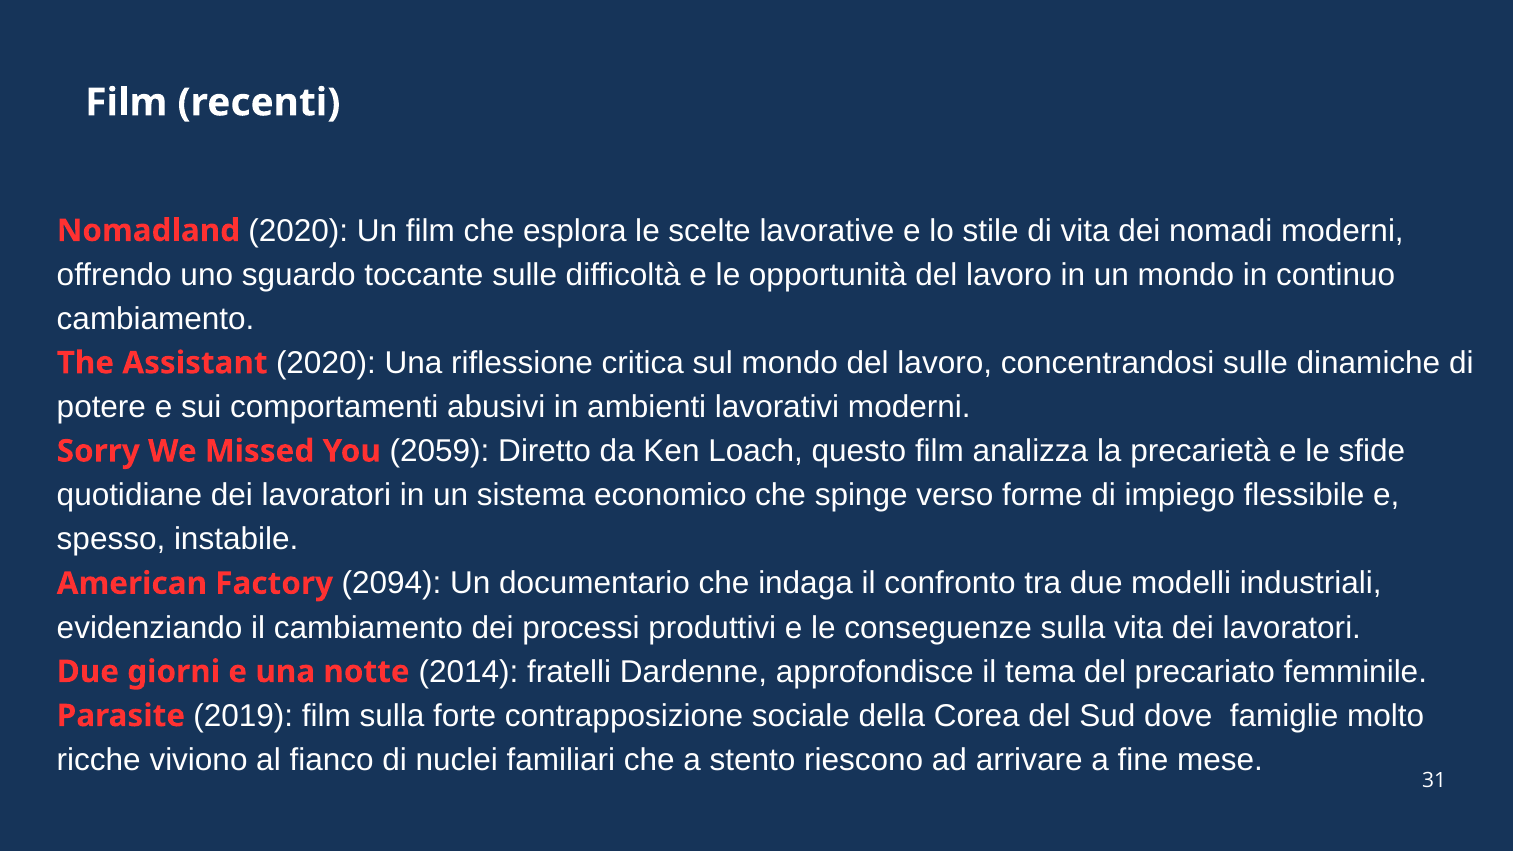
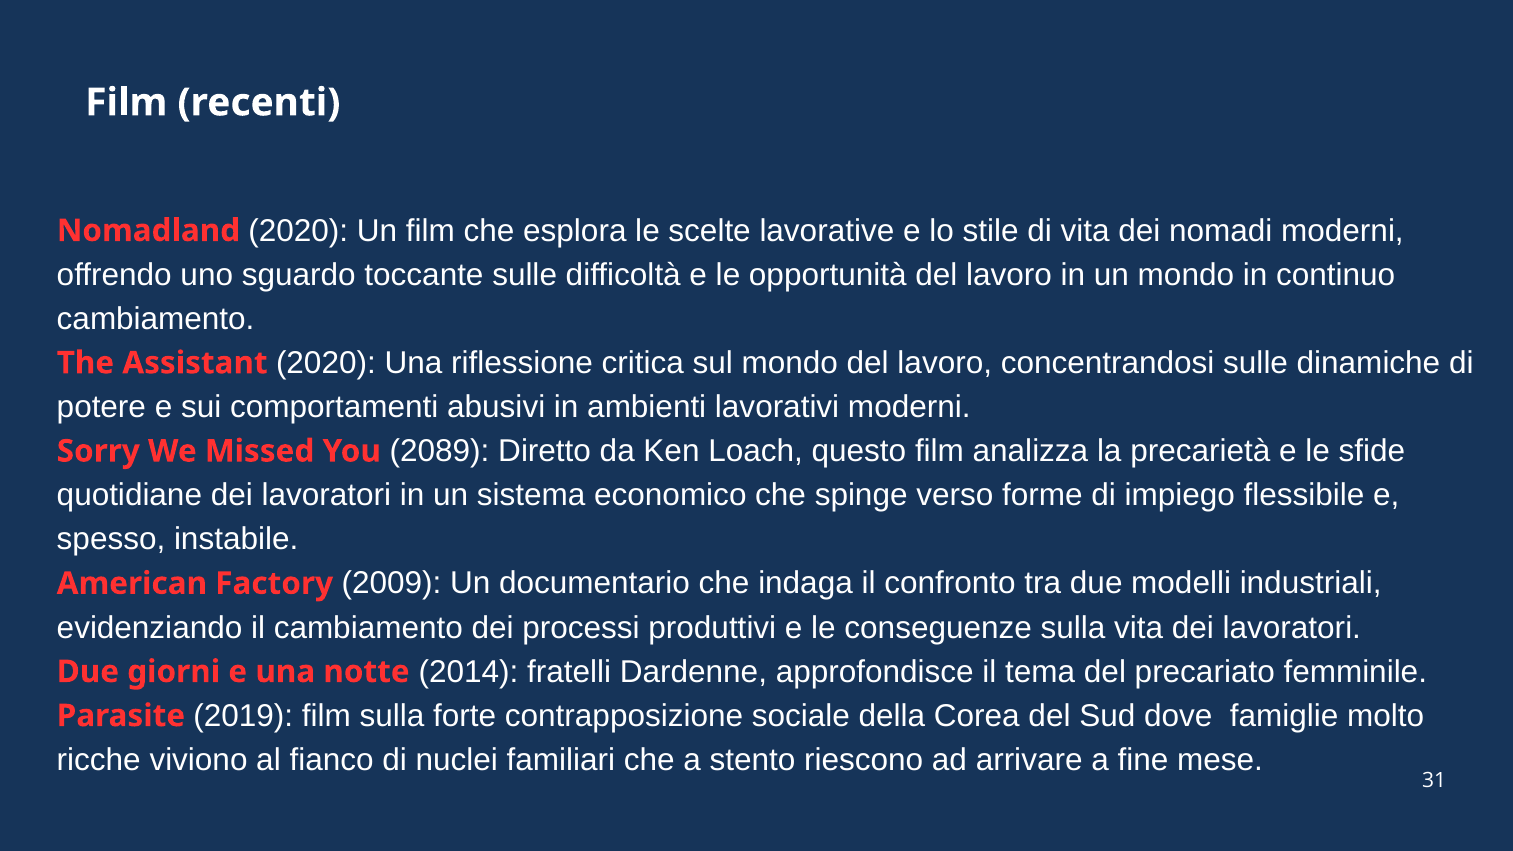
2059: 2059 -> 2089 (440, 451)
2094: 2094 -> 2009 (391, 584)
